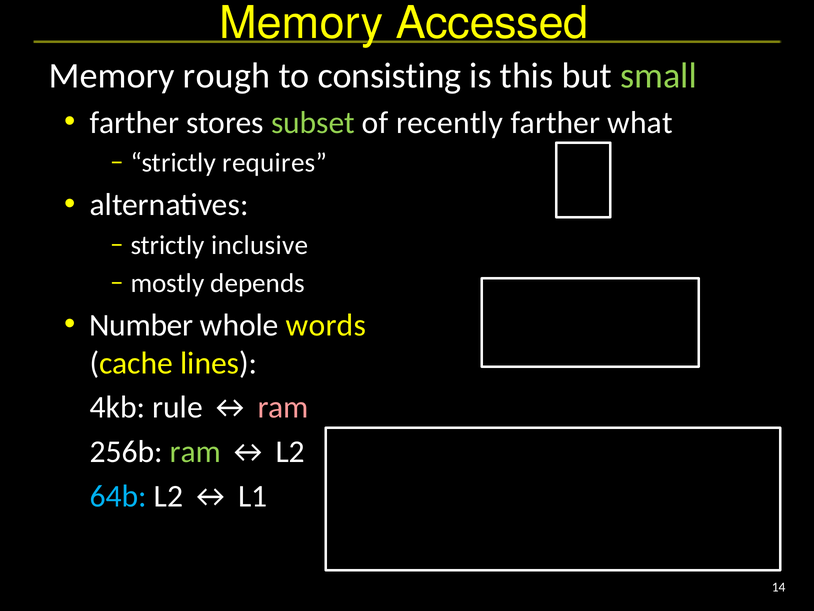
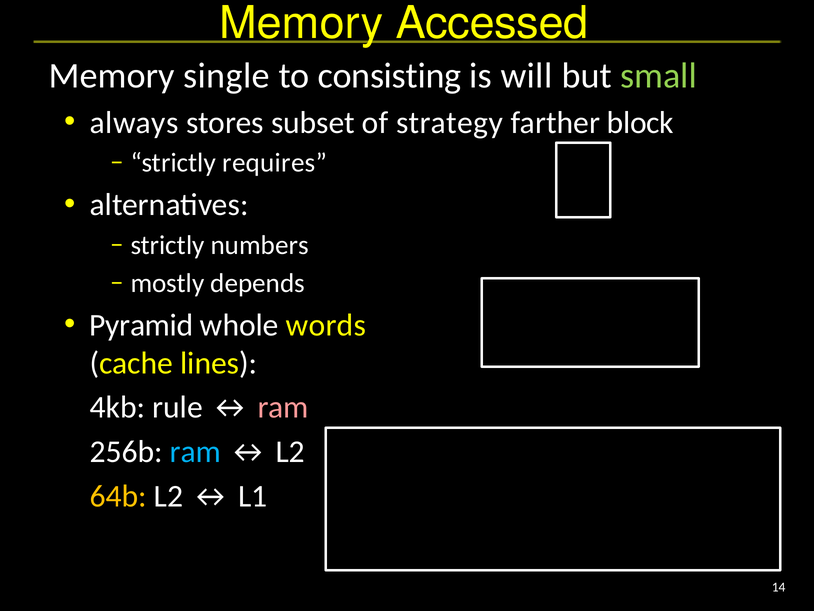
rough: rough -> single (227, 76)
this: this -> will (526, 76)
farther: farther -> always (134, 123)
subset colour: light green -> white (313, 123)
recently: recently -> strategy (449, 123)
what: what -> block (640, 123)
inclusive: inclusive -> numbers (260, 245)
Number: Number -> Pyramid (141, 325)
ram colour: light green -> light blue (195, 451)
64b colour: light blue -> yellow (118, 496)
